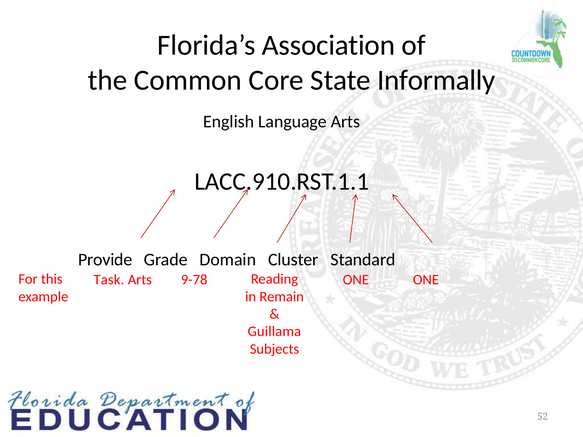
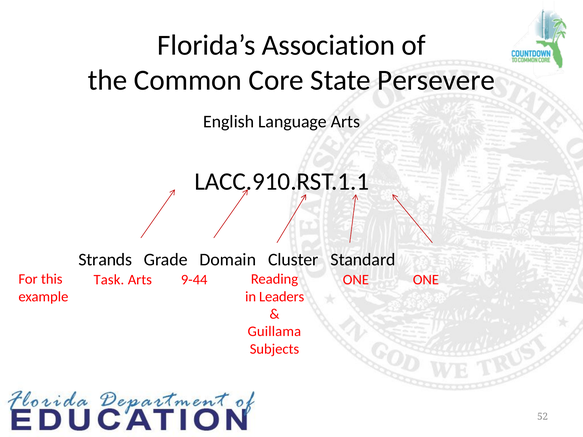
Informally: Informally -> Persevere (436, 80)
Provide: Provide -> Strands (105, 260)
9-78: 9-78 -> 9-44 (194, 280)
Remain: Remain -> Leaders (282, 297)
